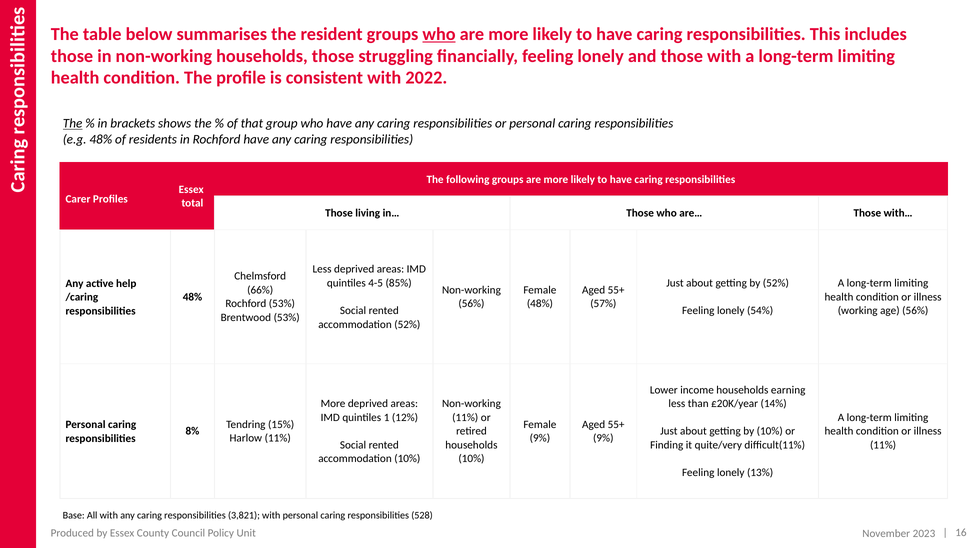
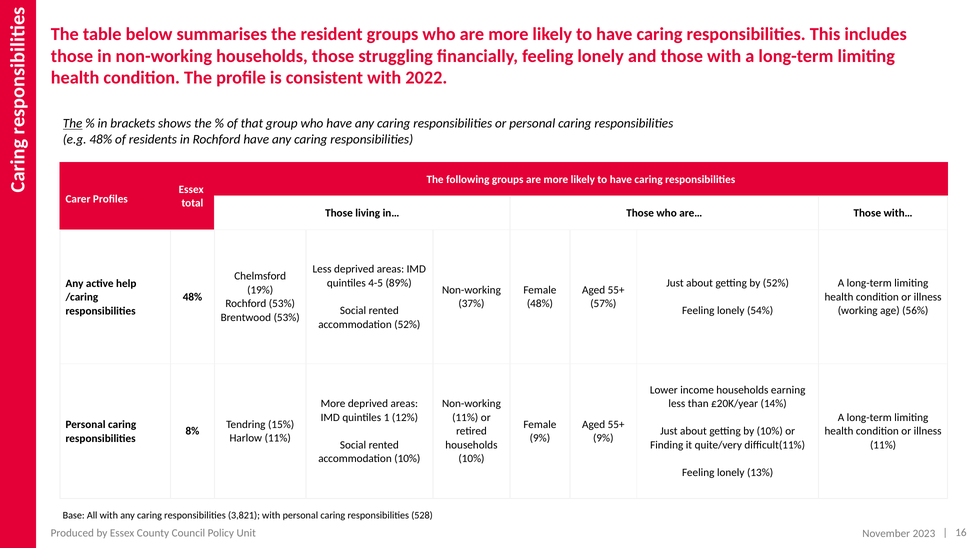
who underline: present -> none (439, 34)
85%: 85% -> 89% (399, 283)
66%: 66% -> 19% (260, 290)
56%: 56% -> 37% (471, 304)
